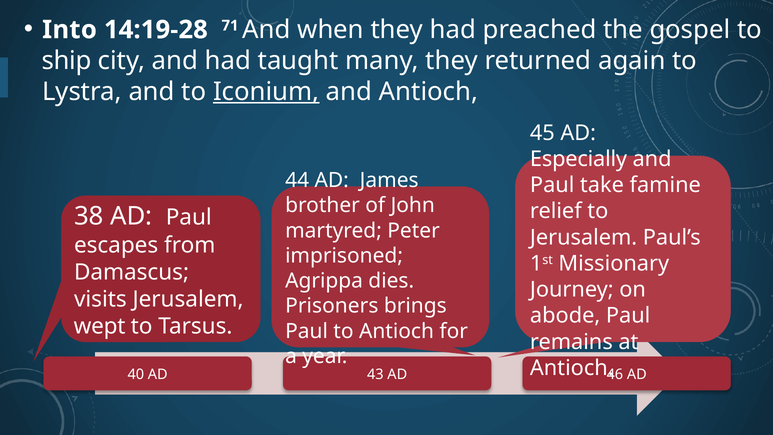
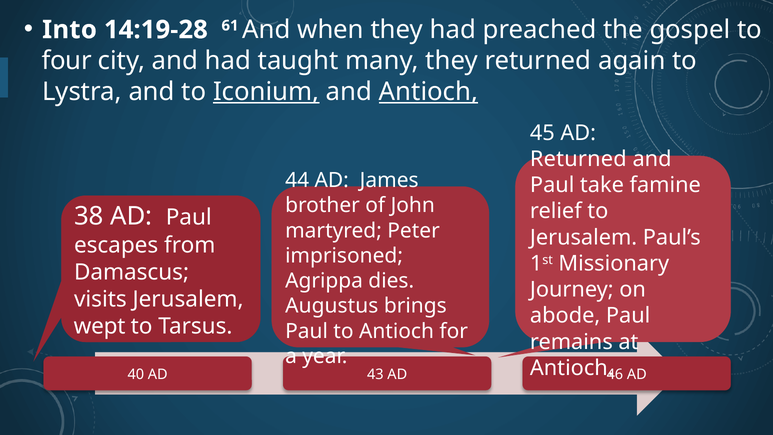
71: 71 -> 61 (230, 26)
ship: ship -> four (67, 61)
Antioch underline: none -> present (429, 92)
Especially: Especially -> Returned (578, 159)
Prisoners: Prisoners -> Augustus (332, 306)
